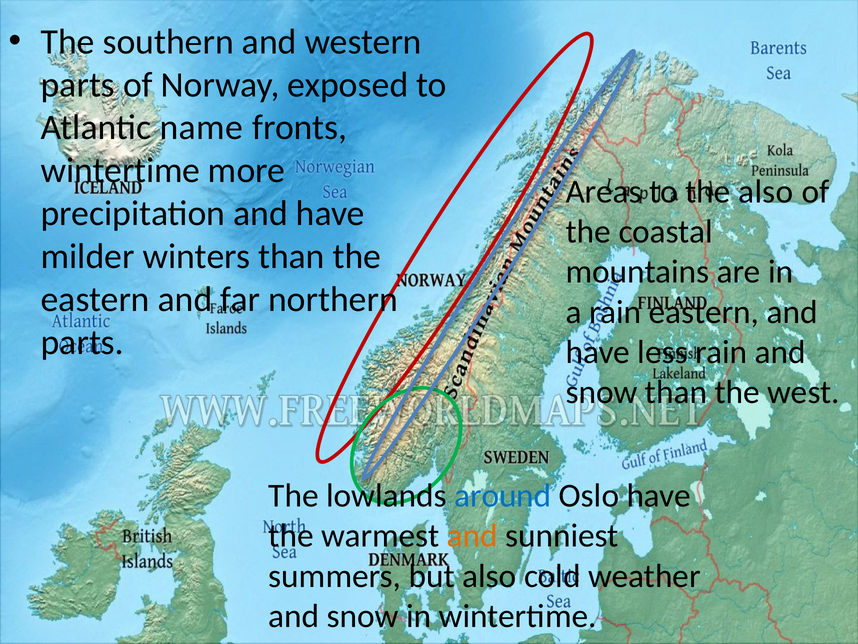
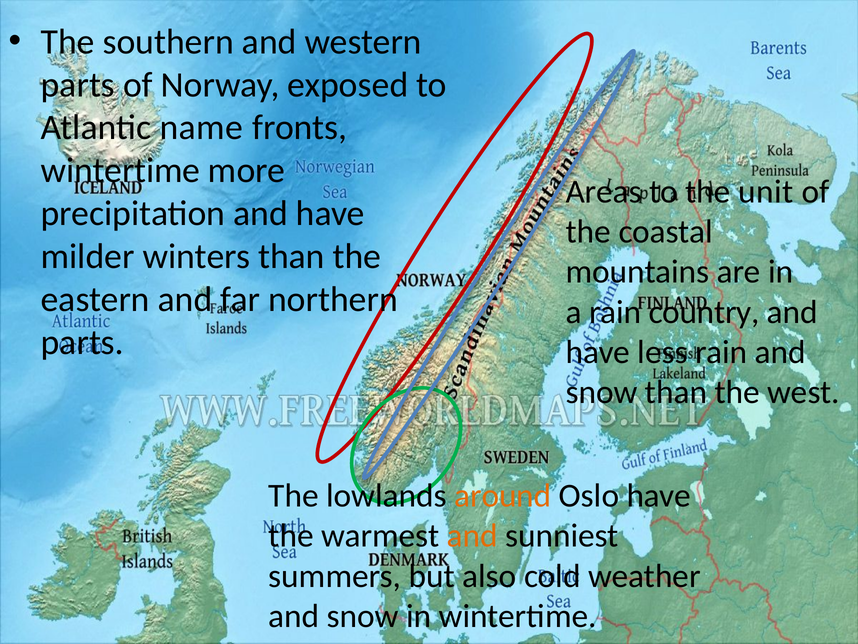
the also: also -> unit (766, 192)
rain eastern: eastern -> country (704, 312)
around colour: blue -> orange (503, 495)
